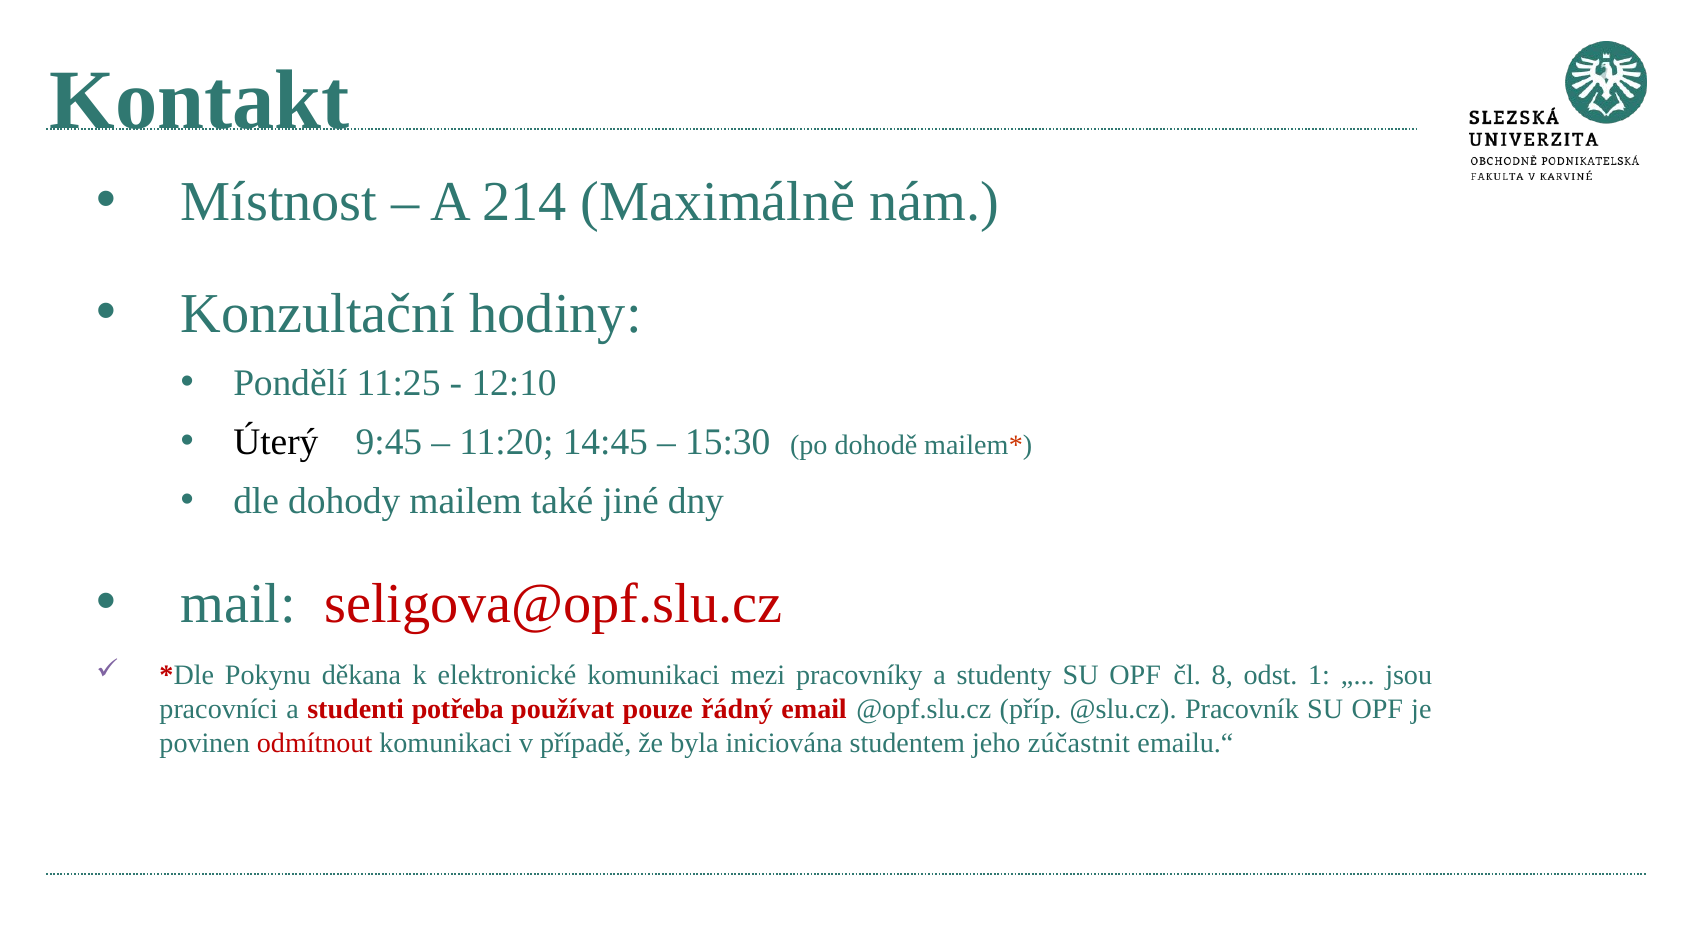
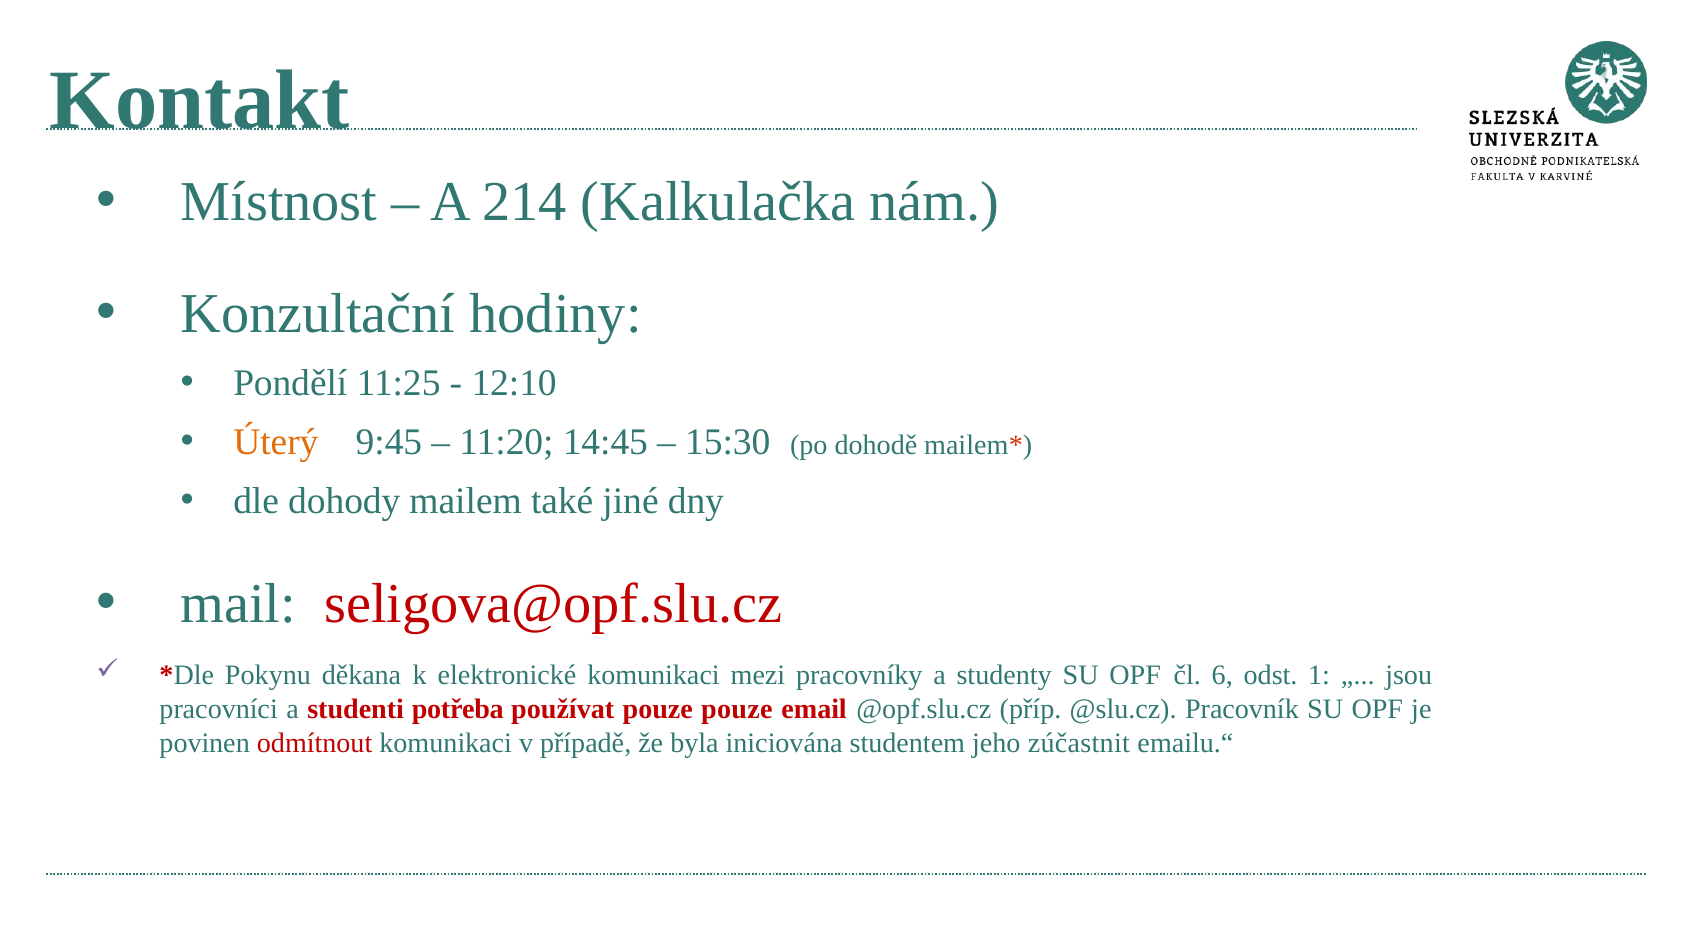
Maximálně: Maximálně -> Kalkulačka (718, 202)
Úterý colour: black -> orange (276, 443)
8: 8 -> 6 (1222, 675)
pouze řádný: řádný -> pouze (737, 709)
